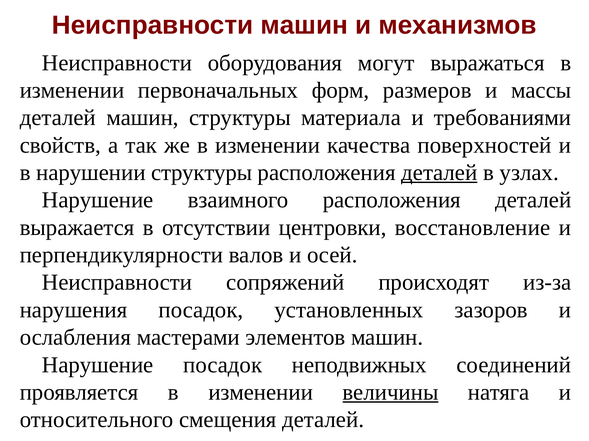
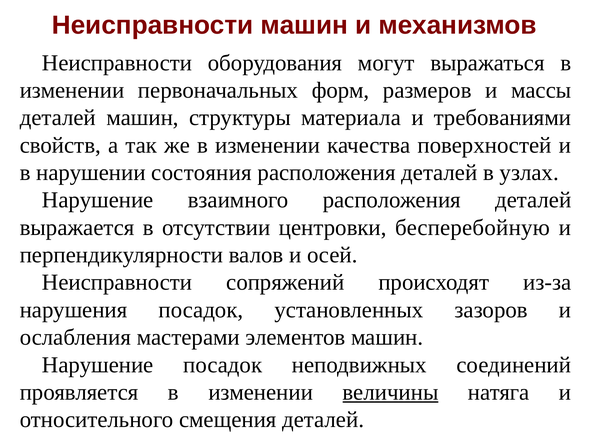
нарушении структуры: структуры -> состояния (202, 173)
деталей underline: present -> none (439, 173)
восстановление: восстановление -> бесперебойную (473, 228)
